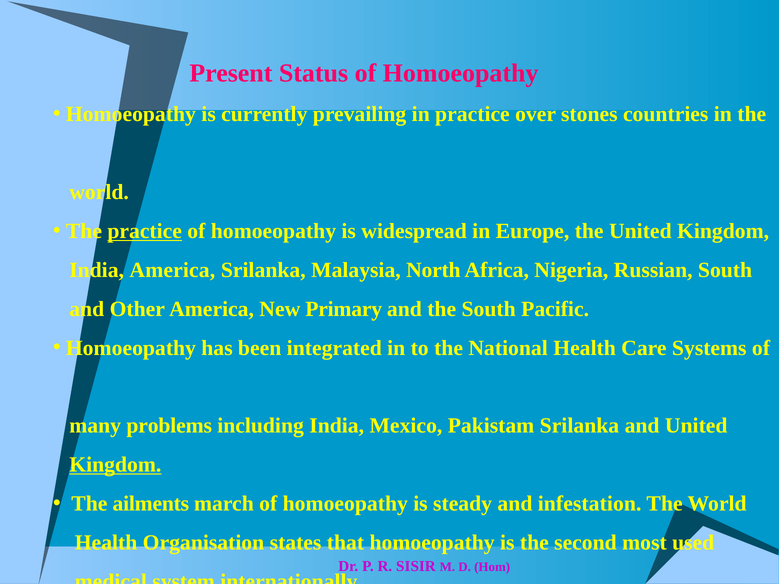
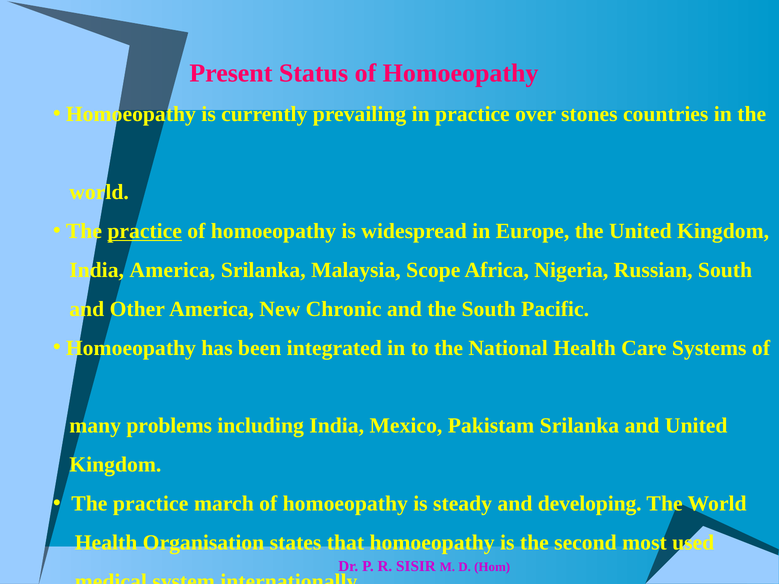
North: North -> Scope (433, 270)
Primary: Primary -> Chronic (344, 309)
Kingdom underline: present -> none (115, 465)
ailments: ailments -> practice (151, 504)
infestation: infestation -> developing (590, 504)
